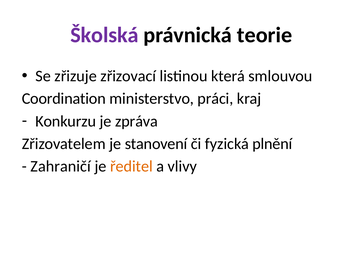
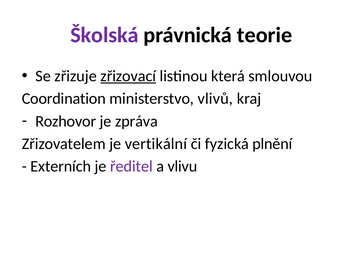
zřizovací underline: none -> present (128, 76)
práci: práci -> vlivů (215, 99)
Konkurzu: Konkurzu -> Rozhovor (66, 121)
stanovení: stanovení -> vertikální (156, 144)
Zahraničí: Zahraničí -> Externích (61, 167)
ředitel colour: orange -> purple (131, 167)
vlivy: vlivy -> vlivu (182, 167)
